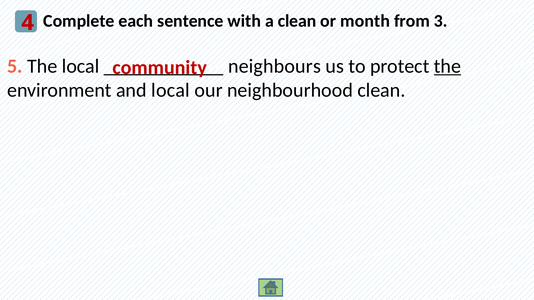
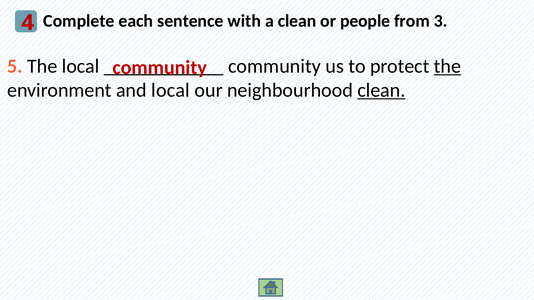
month: month -> people (365, 21)
neighbours: neighbours -> community (275, 66)
clean underline: none -> present (381, 90)
